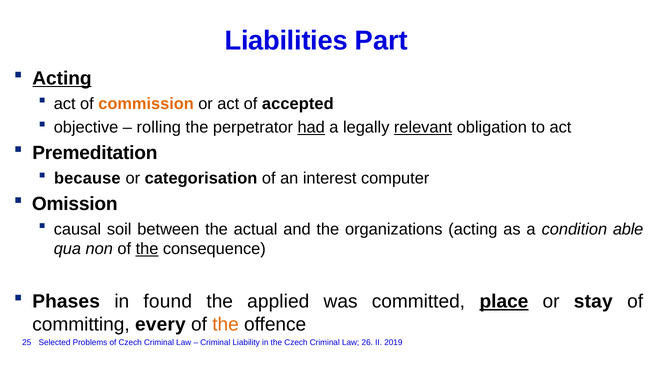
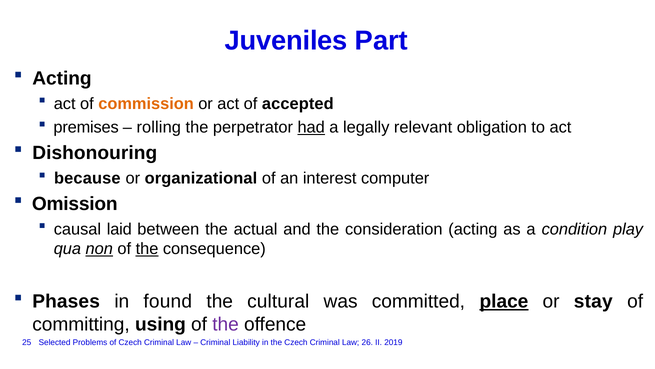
Liabilities: Liabilities -> Juveniles (286, 40)
Acting underline: present -> none (62, 78)
objective: objective -> premises (86, 127)
relevant underline: present -> none (423, 127)
Premeditation: Premeditation -> Dishonouring (95, 153)
categorisation: categorisation -> organizational (201, 178)
soil: soil -> laid (119, 229)
organizations: organizations -> consideration (394, 229)
able: able -> play (628, 229)
non underline: none -> present (99, 248)
applied: applied -> cultural (278, 301)
every: every -> using (160, 324)
the colour: orange -> purple (226, 324)
